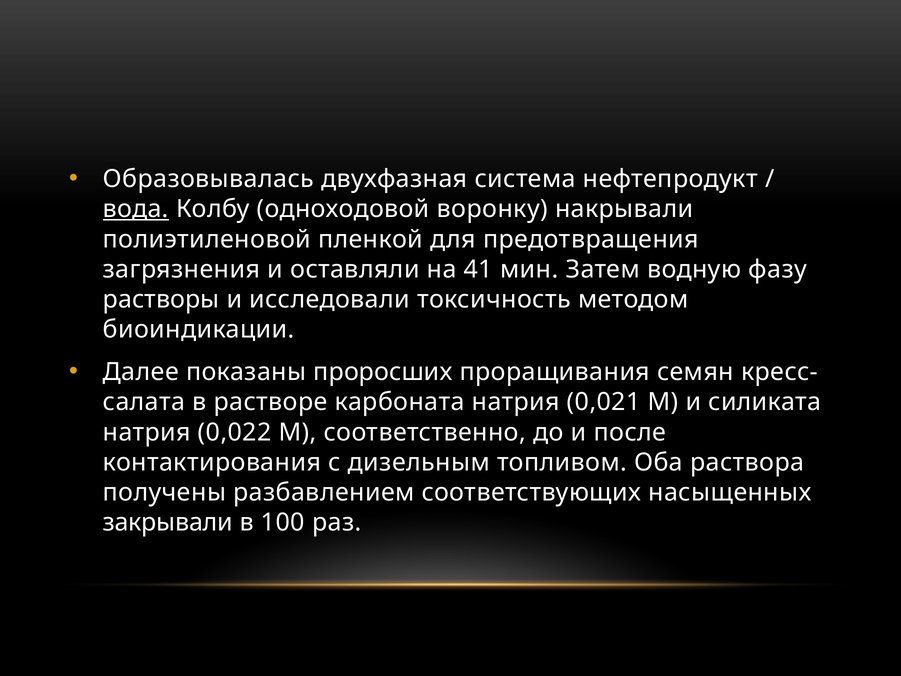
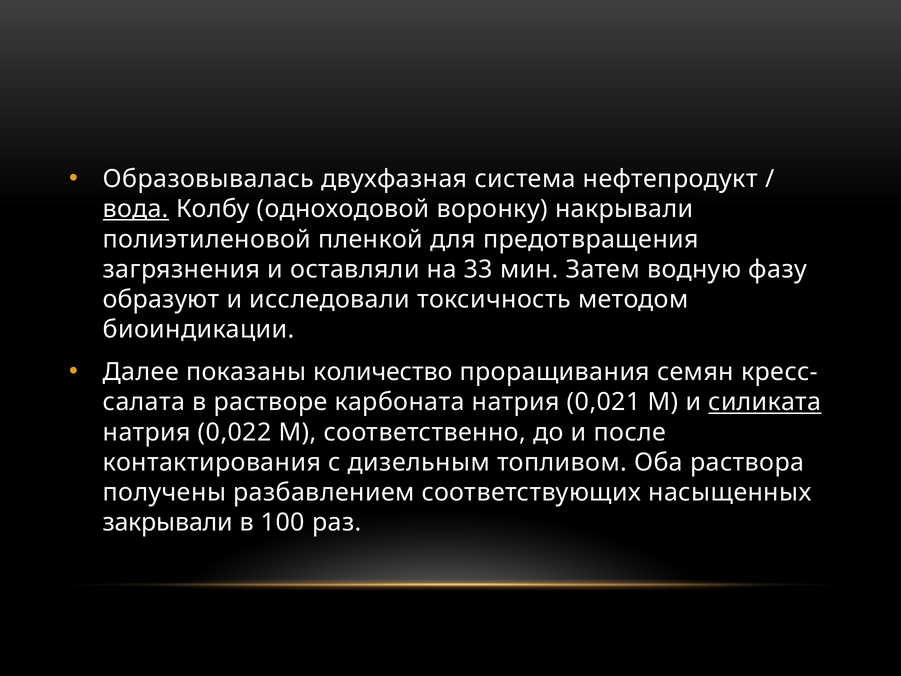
41: 41 -> 33 (478, 269)
растворы: растворы -> образуют (161, 299)
проросших: проросших -> количество (383, 372)
силиката underline: none -> present (765, 402)
